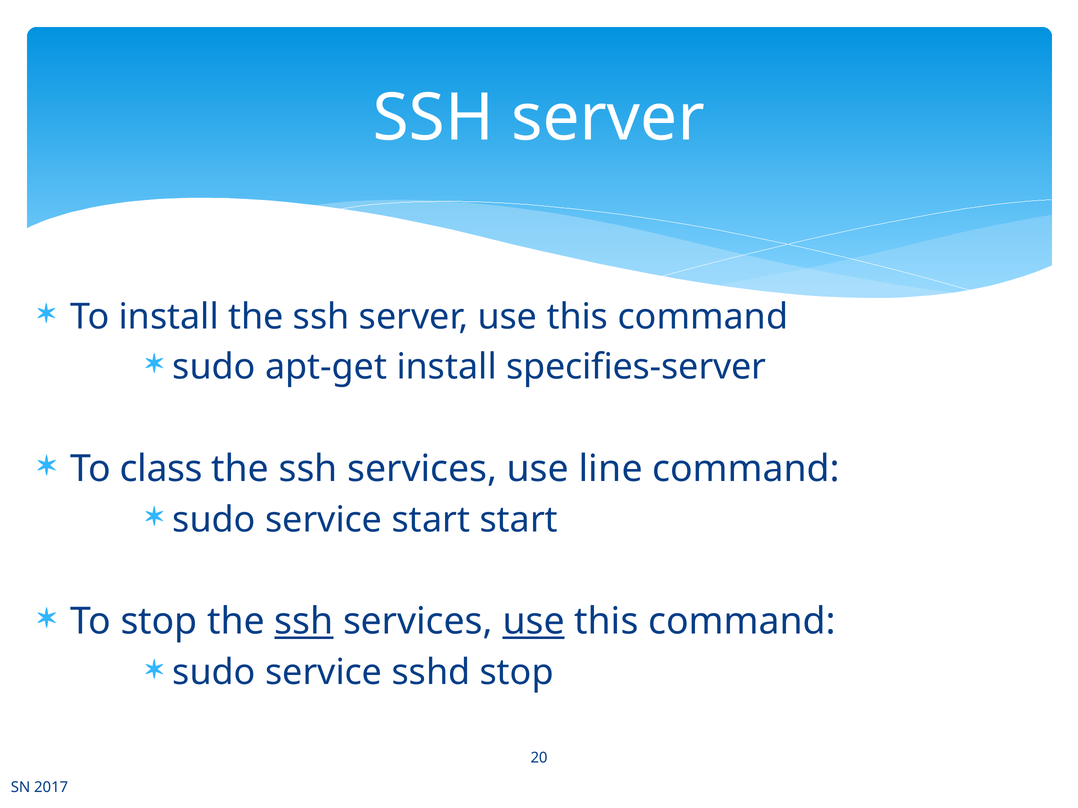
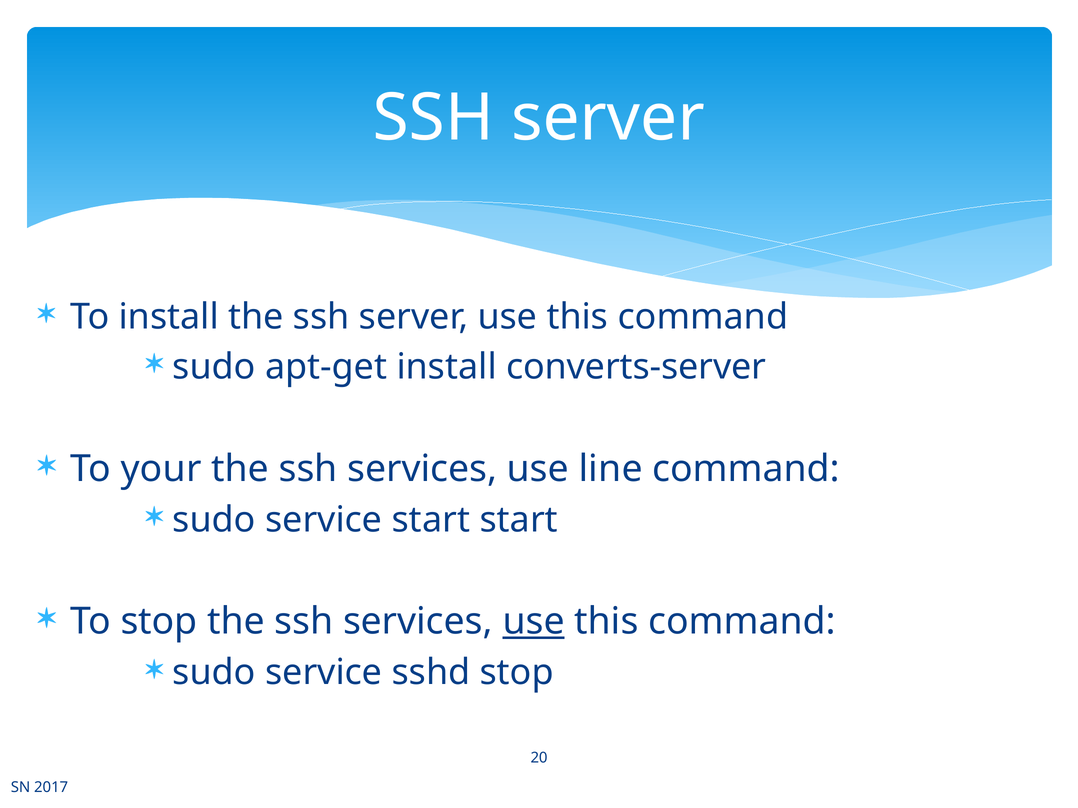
specifies-server: specifies-server -> converts-server (636, 367)
class: class -> your (161, 469)
ssh underline: present -> none (304, 622)
